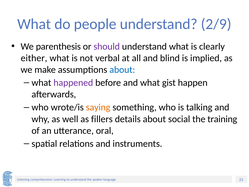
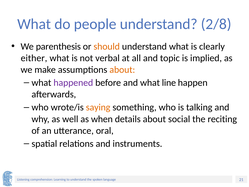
2/9: 2/9 -> 2/8 (216, 24)
should colour: purple -> orange (107, 46)
blind: blind -> topic (170, 58)
about colour: blue -> orange (122, 70)
gist: gist -> line (169, 83)
fillers: fillers -> when (102, 119)
training: training -> reciting (222, 119)
